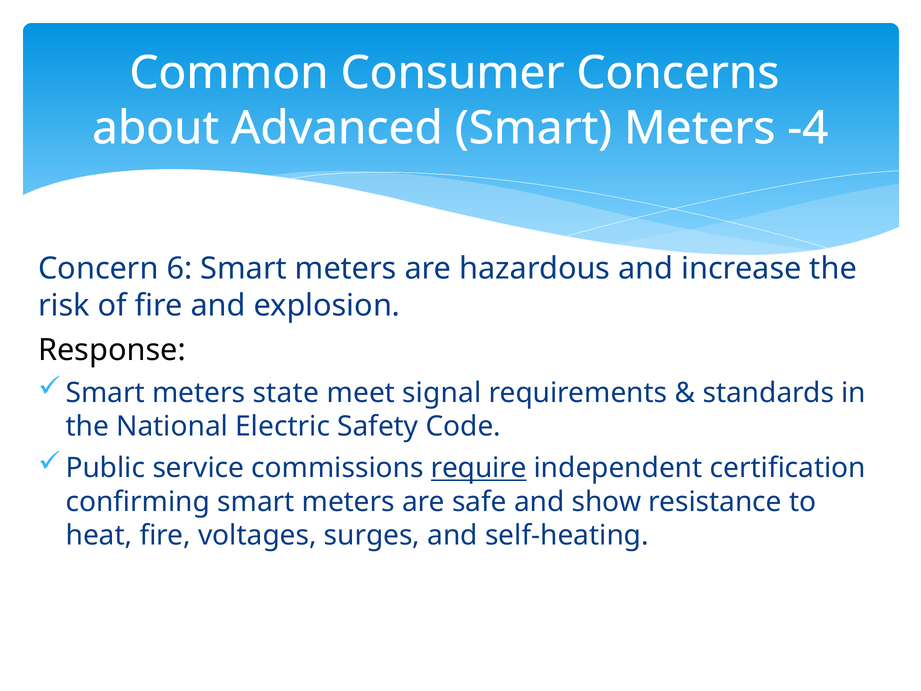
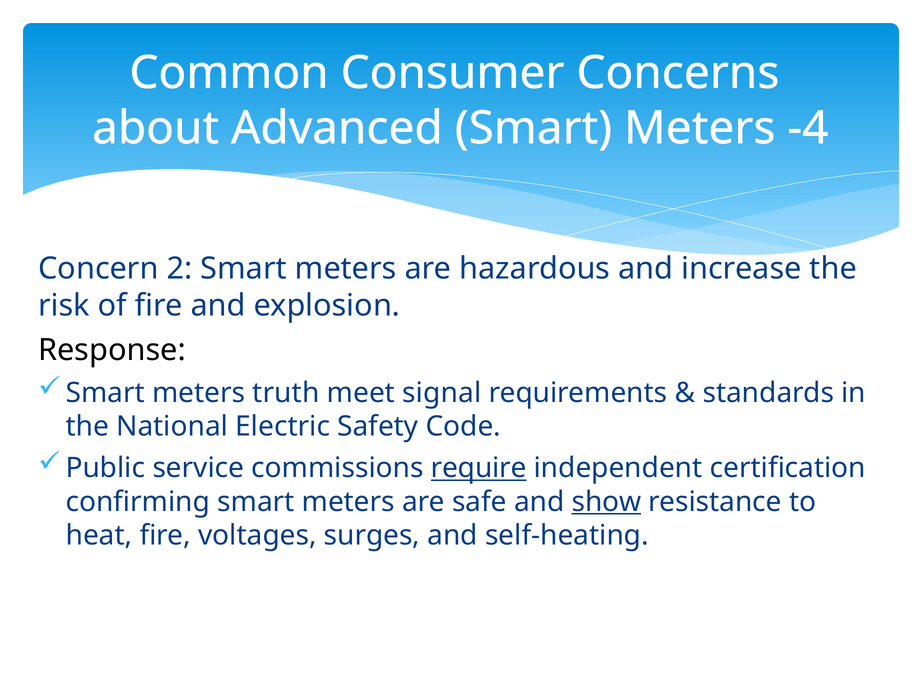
6: 6 -> 2 (180, 269)
state: state -> truth (286, 393)
show underline: none -> present (606, 502)
